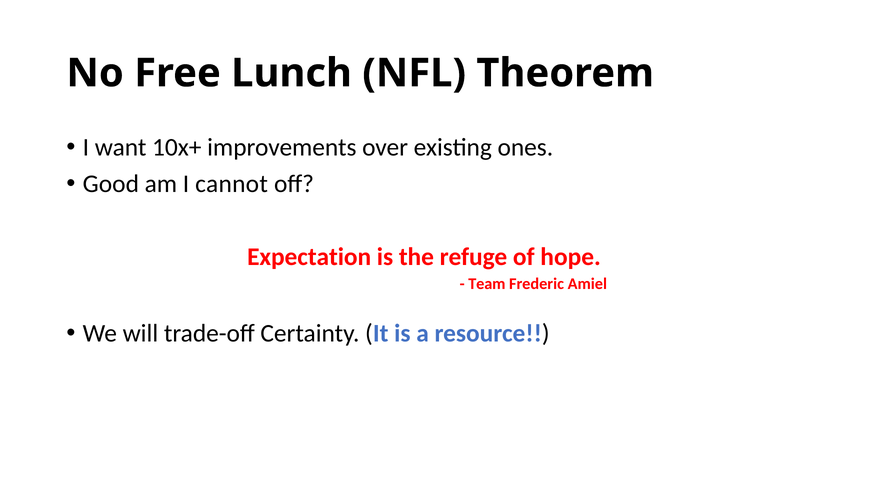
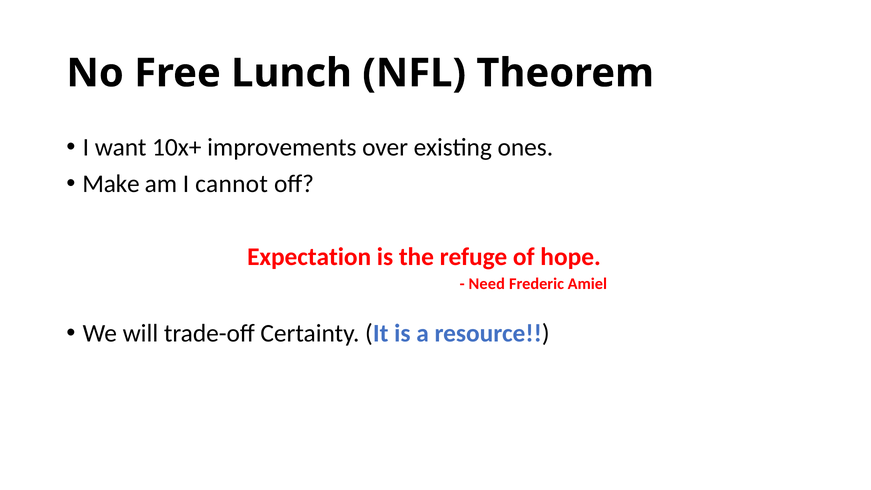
Good: Good -> Make (111, 184)
Team: Team -> Need (487, 284)
